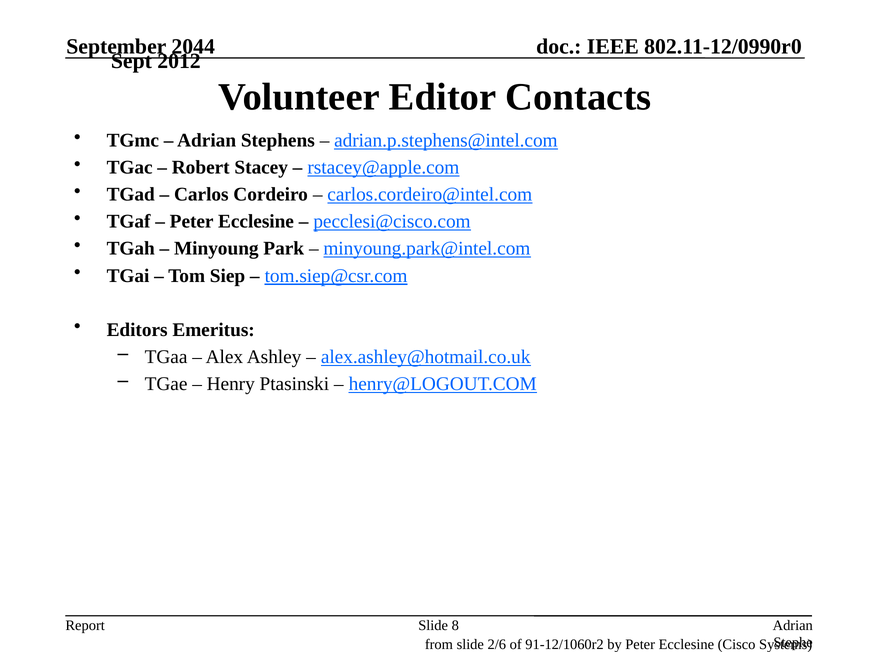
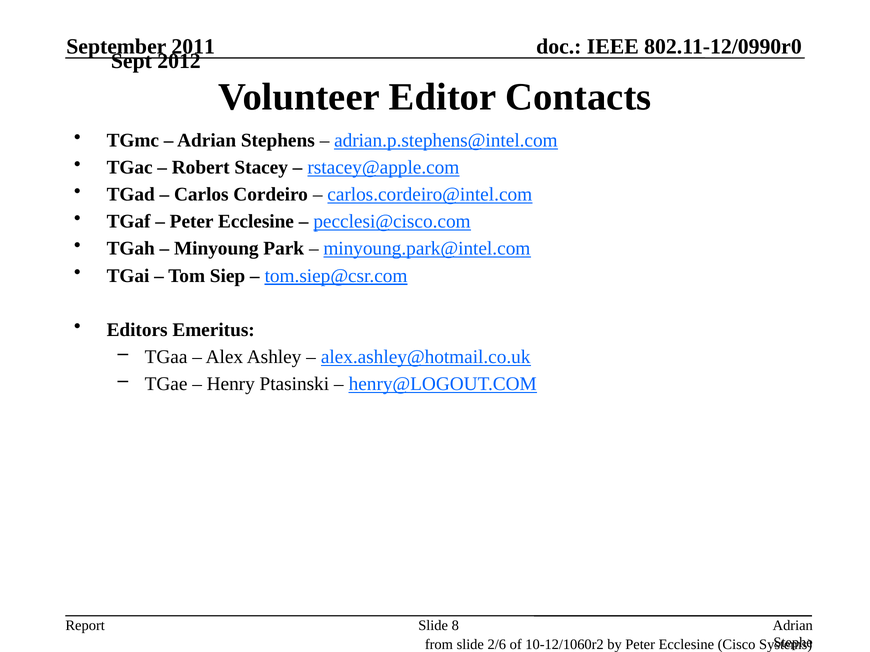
2044: 2044 -> 2011 (193, 46)
91-12/1060r2: 91-12/1060r2 -> 10-12/1060r2 (565, 645)
